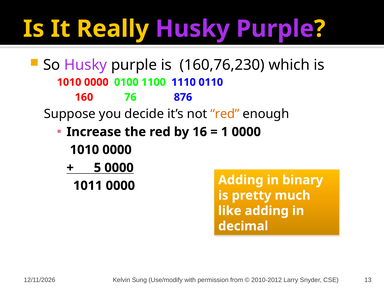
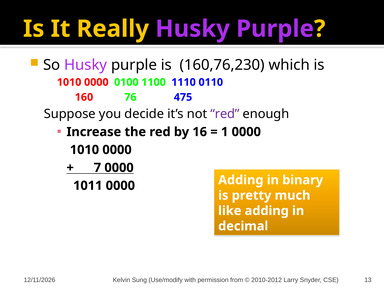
876: 876 -> 475 (183, 97)
red colour: orange -> purple (225, 114)
5: 5 -> 7 (97, 168)
